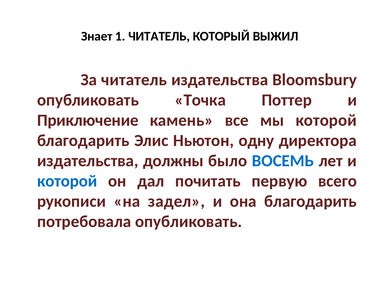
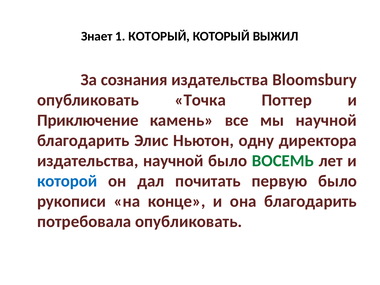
1 ЧИТАТЕЛЬ: ЧИТАТЕЛЬ -> КОТОРЫЙ (159, 36)
За читатель: читатель -> сознания (134, 80)
мы которой: которой -> научной (326, 120)
издательства должны: должны -> научной (173, 161)
ВОСЕМЬ colour: blue -> green (283, 161)
первую всего: всего -> было (338, 181)
задел: задел -> конце (177, 201)
